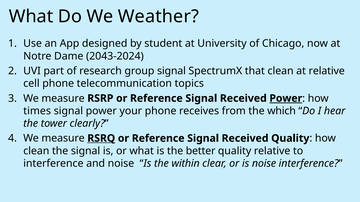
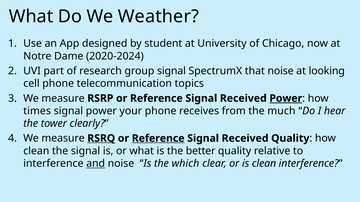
2043-2024: 2043-2024 -> 2020-2024 (115, 56)
that clean: clean -> noise (281, 71)
at relative: relative -> looking (327, 71)
which: which -> much (281, 111)
Reference underline: none -> present (158, 139)
and underline: none -> present (96, 164)
within: within -> which (185, 164)
is noise: noise -> clean (264, 164)
